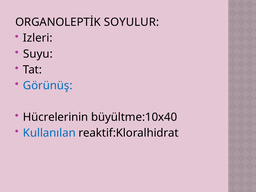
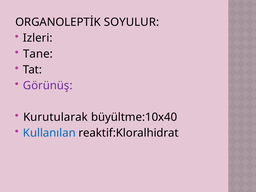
Suyu: Suyu -> Tane (38, 54)
Görünüş colour: blue -> purple (48, 85)
Hücrelerinin: Hücrelerinin -> Kurutularak (56, 117)
